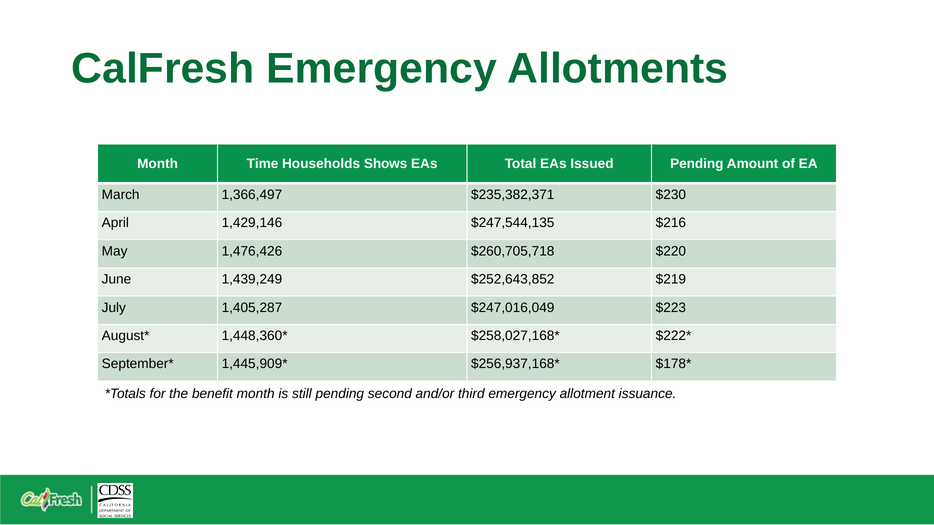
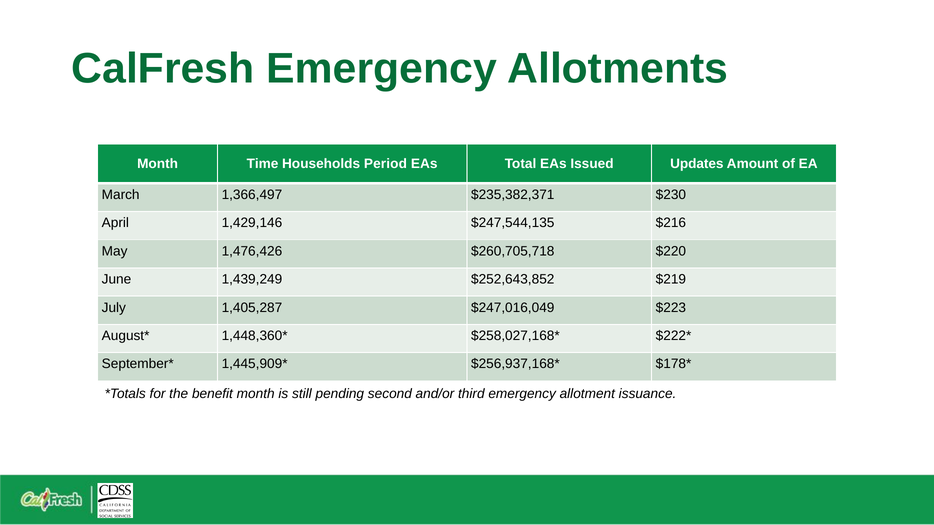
Shows: Shows -> Period (385, 164)
Issued Pending: Pending -> Updates (697, 164)
